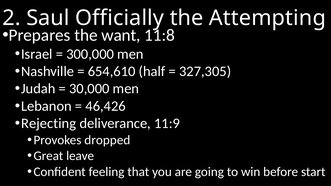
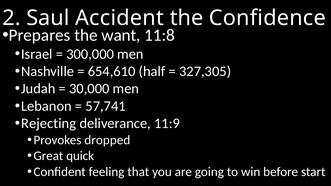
Officially: Officially -> Accident (119, 18)
Attempting: Attempting -> Confidence (267, 18)
46,426: 46,426 -> 57,741 (106, 106)
leave: leave -> quick (80, 156)
